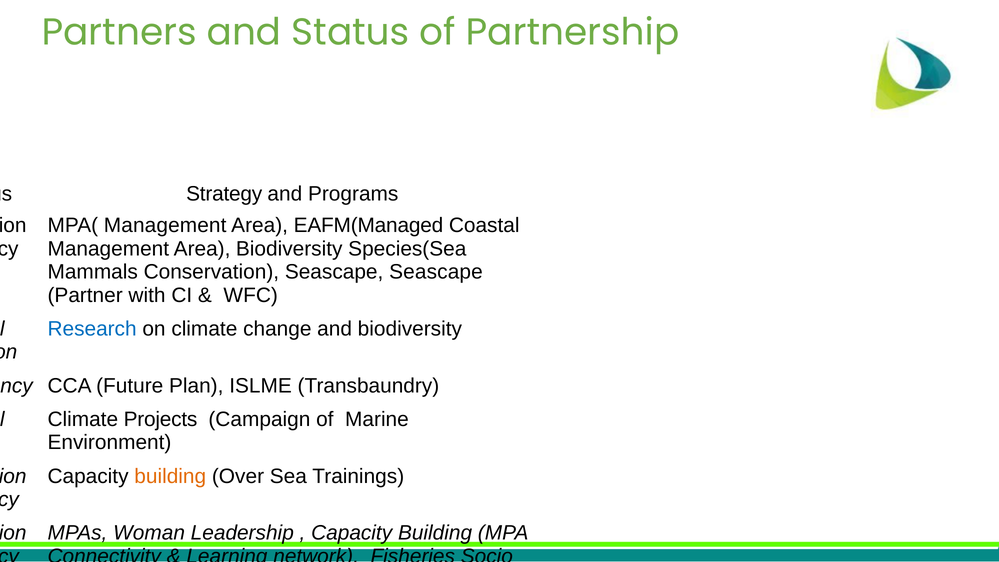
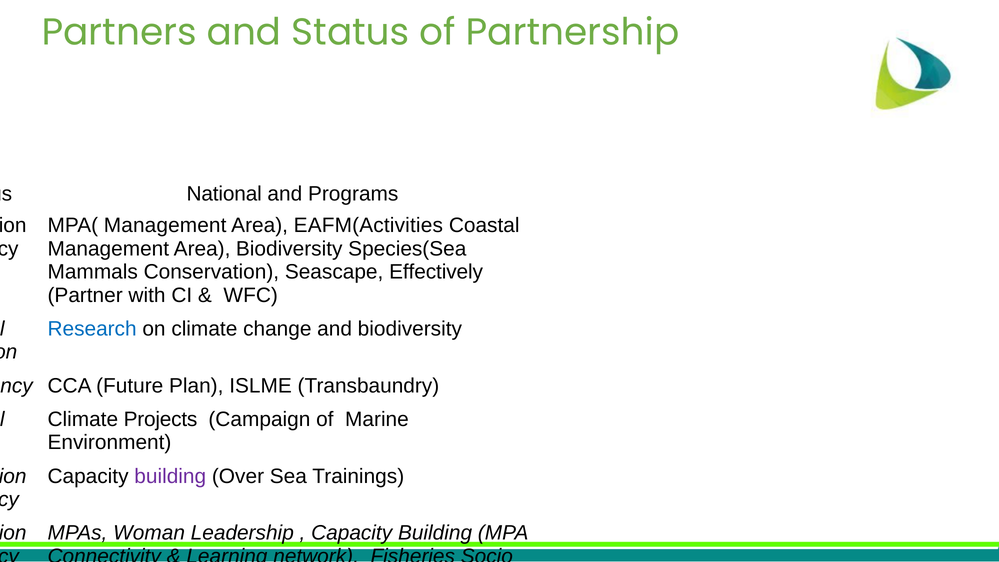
Strategy: Strategy -> National (224, 194)
EAFM(Managed: EAFM(Managed -> EAFM(Activities (368, 226)
Seascape Seascape: Seascape -> Effectively (436, 272)
building colour: orange -> purple (170, 476)
